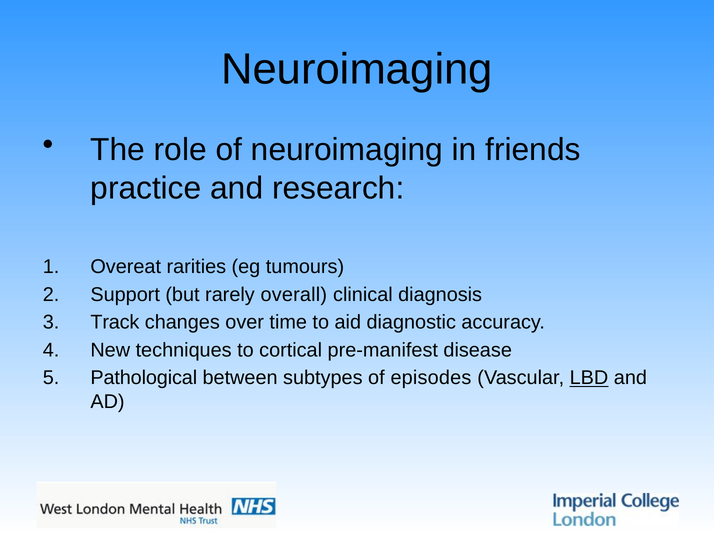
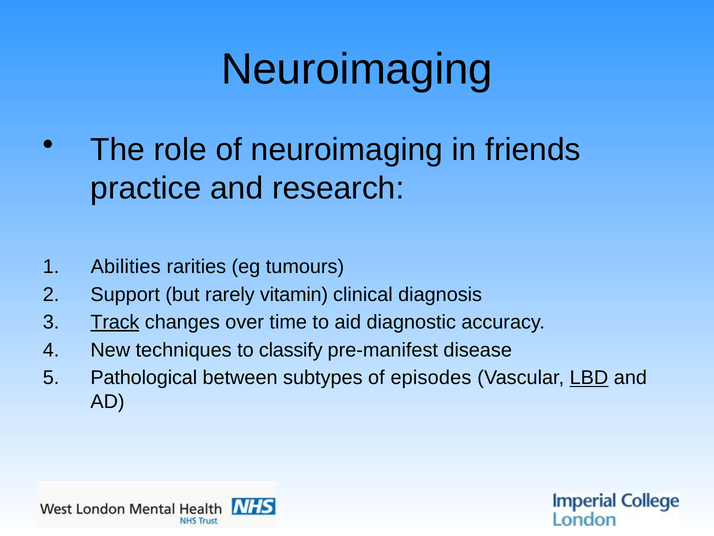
Overeat: Overeat -> Abilities (126, 266)
overall: overall -> vitamin (294, 294)
Track underline: none -> present (115, 322)
cortical: cortical -> classify (291, 350)
